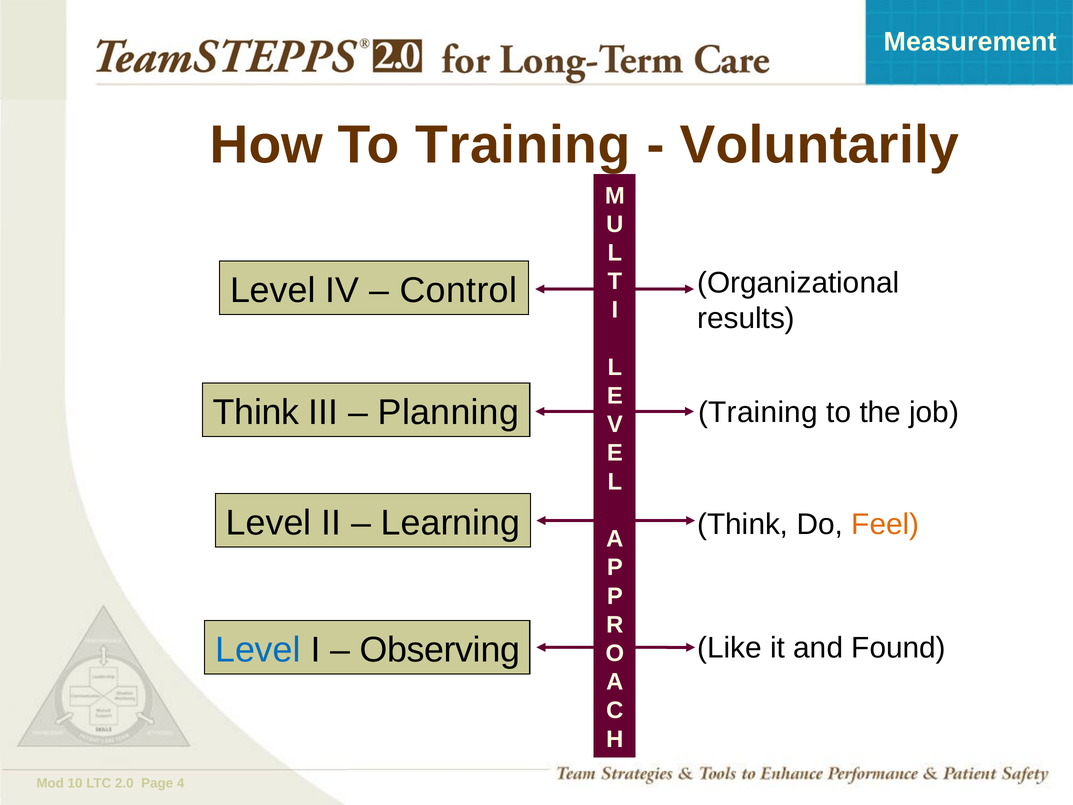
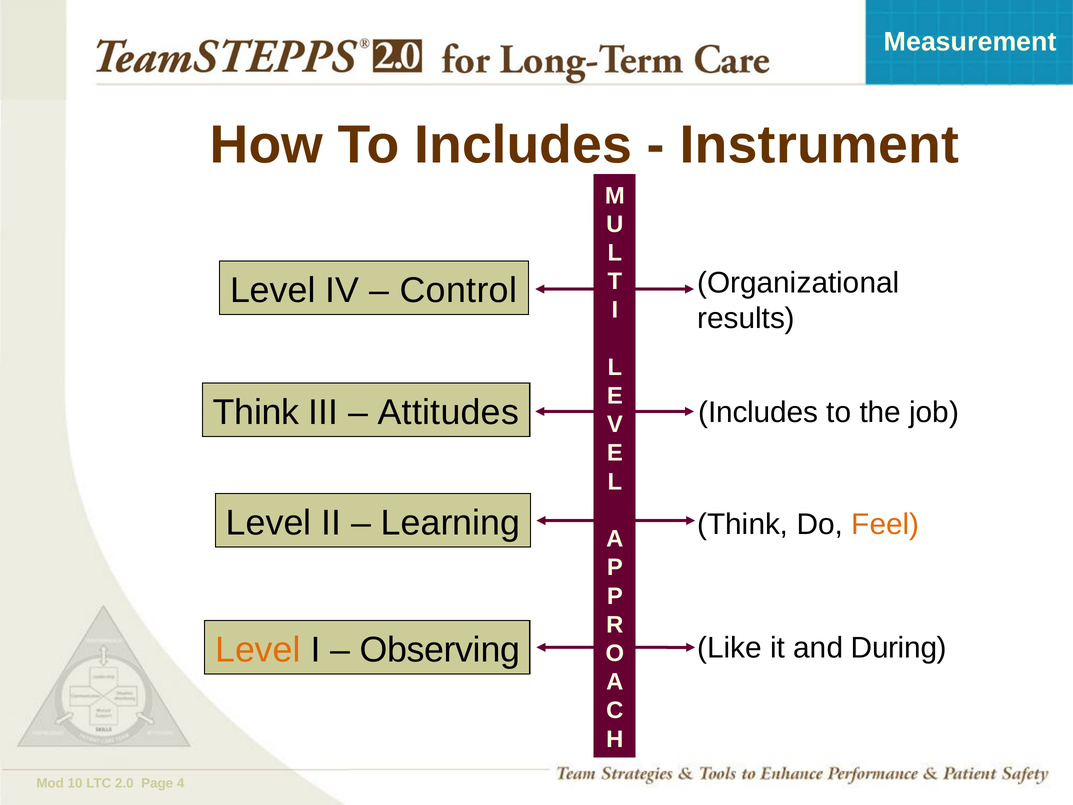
To Training: Training -> Includes (523, 145)
Voluntarily: Voluntarily -> Instrument (819, 145)
Planning: Planning -> Attitudes (448, 412)
Training: Training -> Includes (758, 412)
Level colour: blue -> orange (258, 650)
Found: Found -> During (899, 648)
